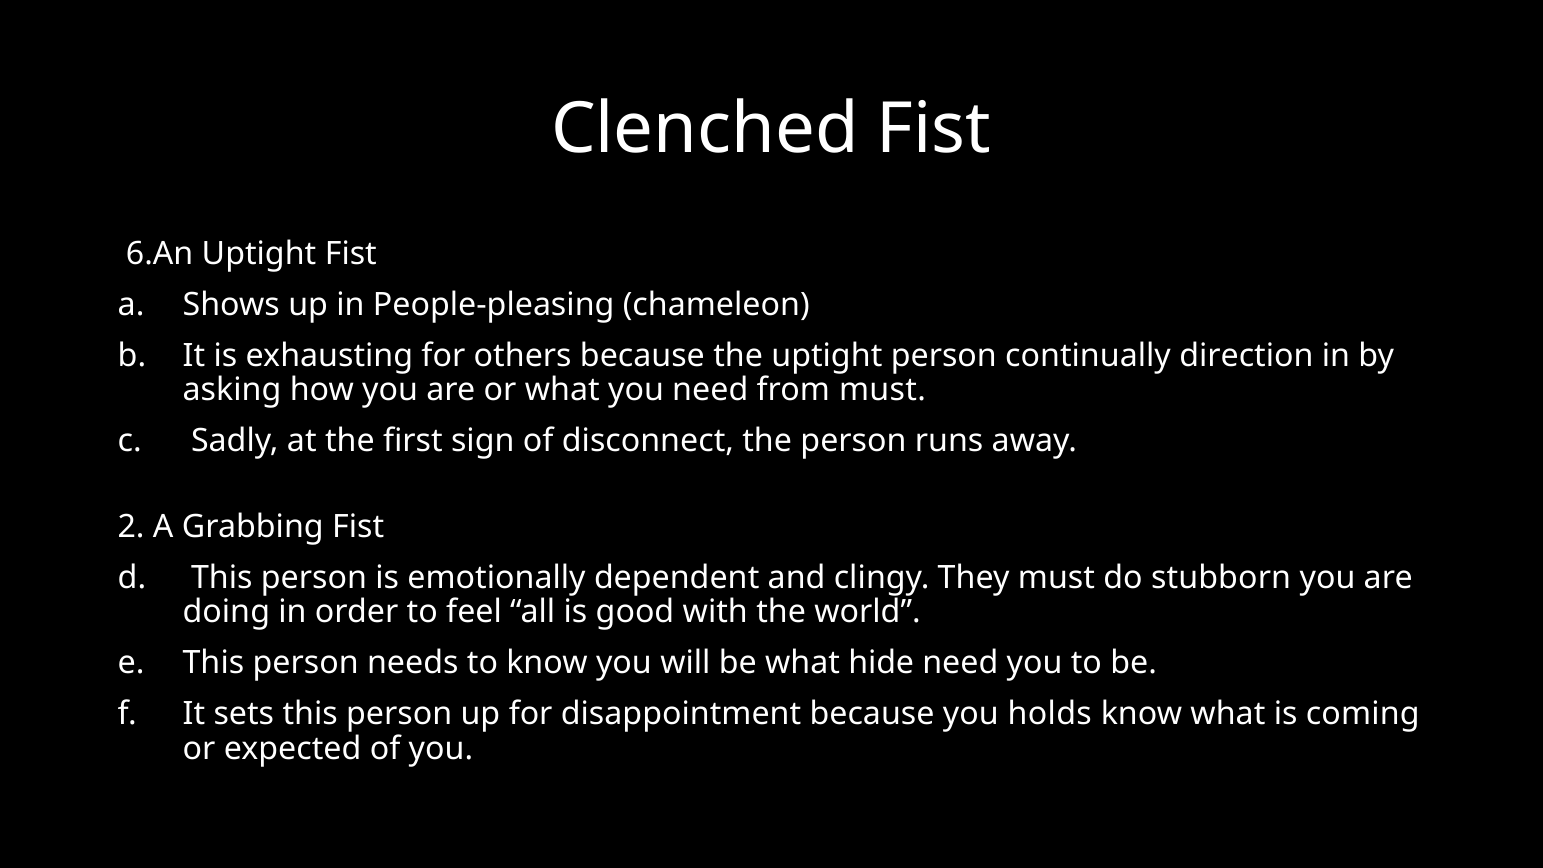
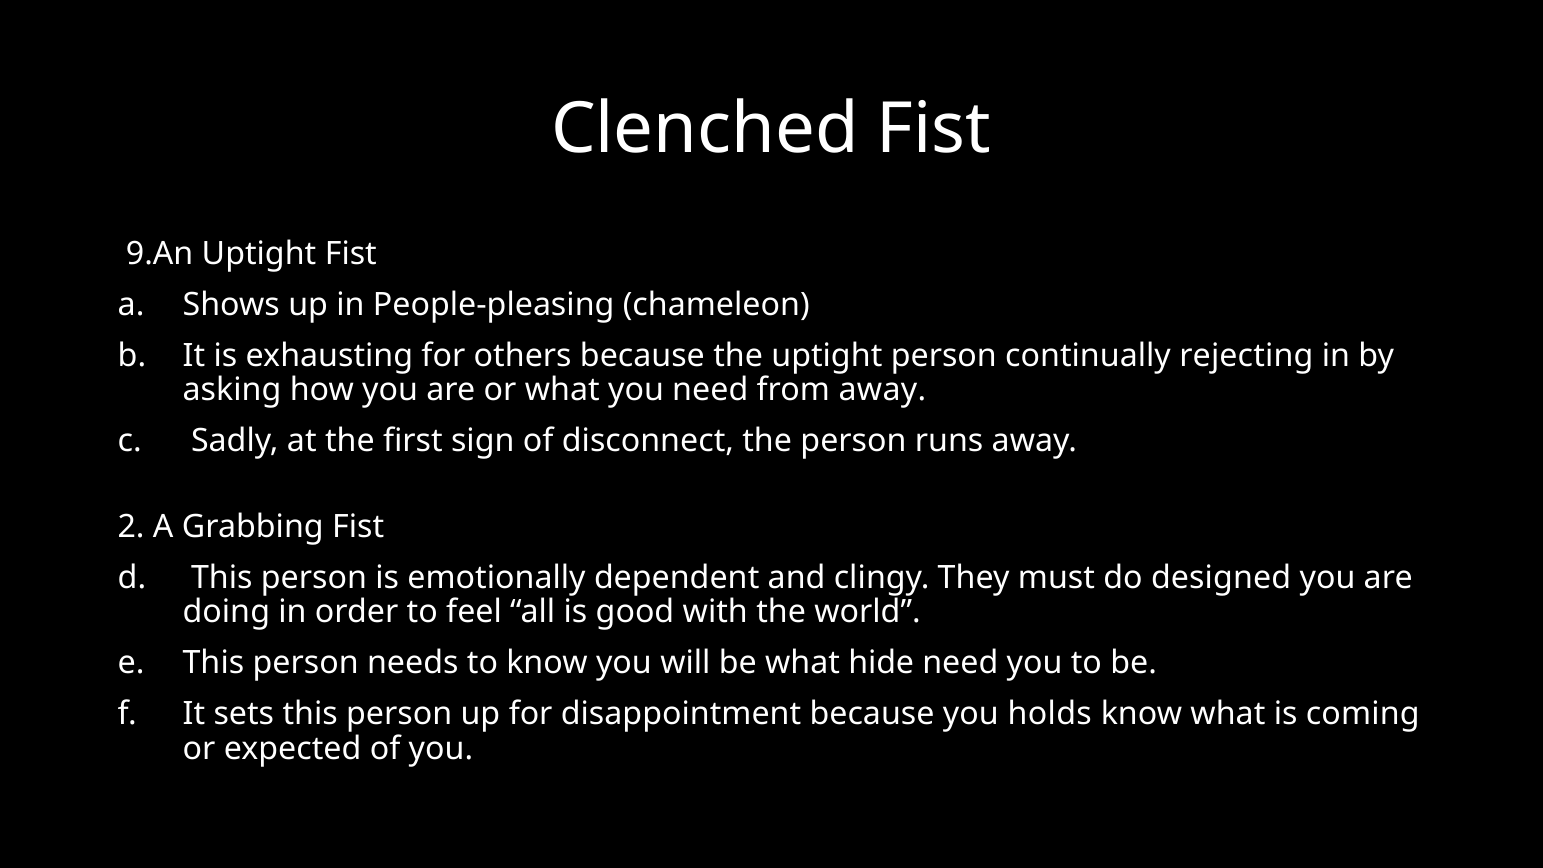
6.An: 6.An -> 9.An (160, 254)
direction: direction -> rejecting (1246, 356)
from must: must -> away (882, 390)
stubborn: stubborn -> designed (1221, 577)
